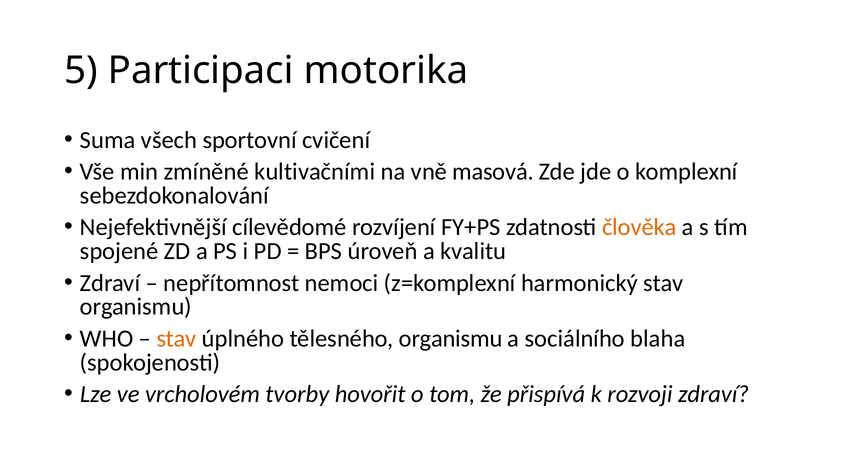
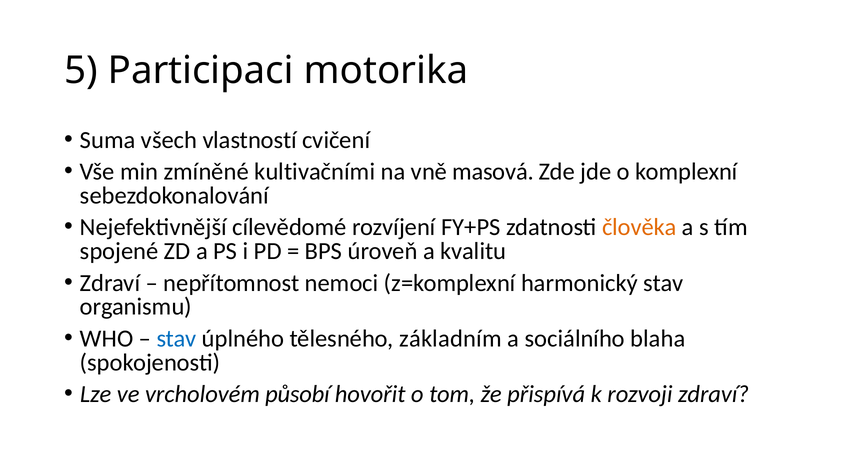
sportovní: sportovní -> vlastností (250, 140)
stav colour: orange -> blue (177, 339)
tělesného organismu: organismu -> základním (450, 339)
tvorby: tvorby -> působí (297, 395)
